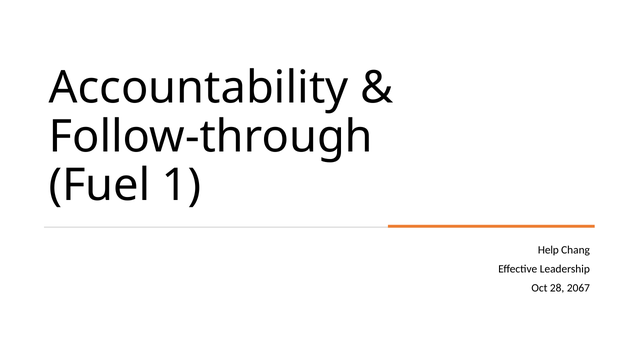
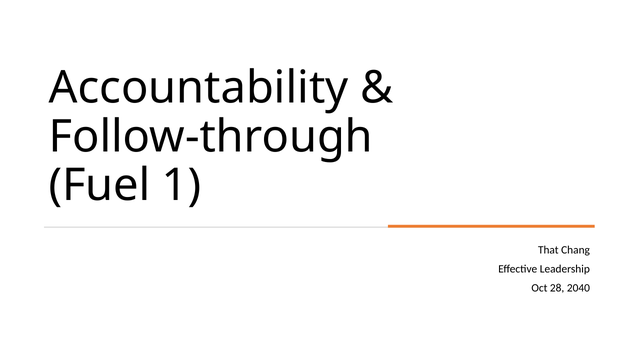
Help: Help -> That (548, 251)
2067: 2067 -> 2040 (578, 288)
